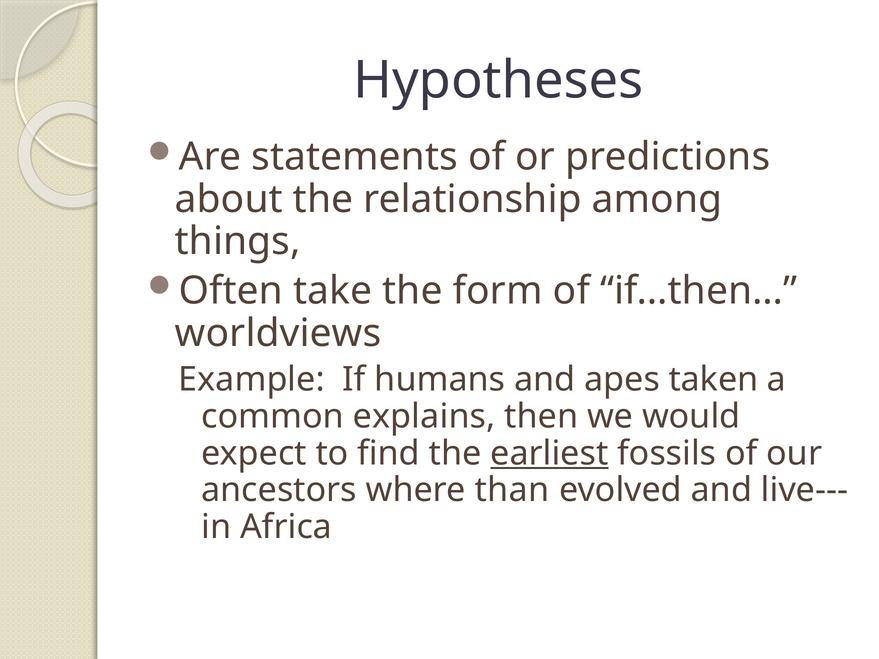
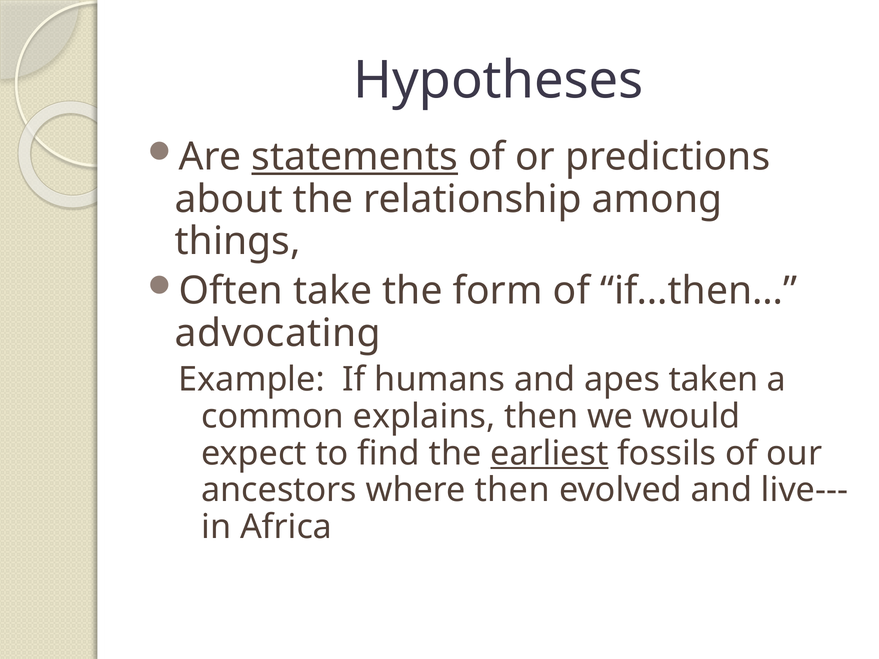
statements underline: none -> present (355, 157)
worldviews: worldviews -> advocating (278, 333)
where than: than -> then (512, 490)
